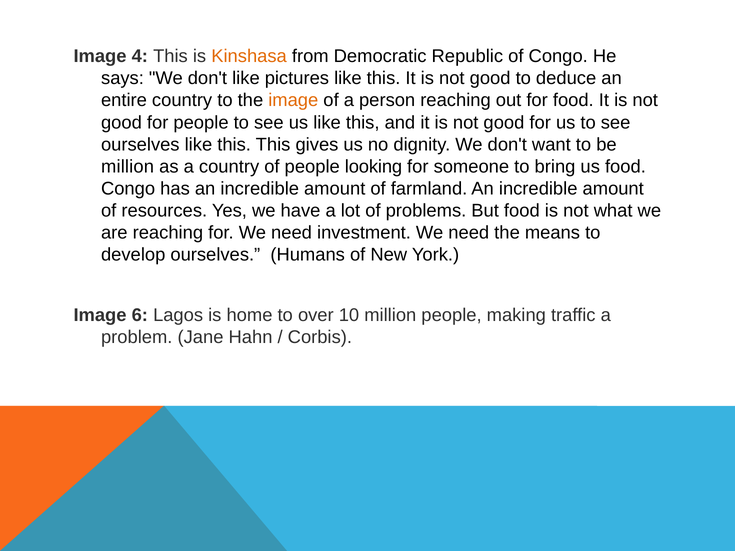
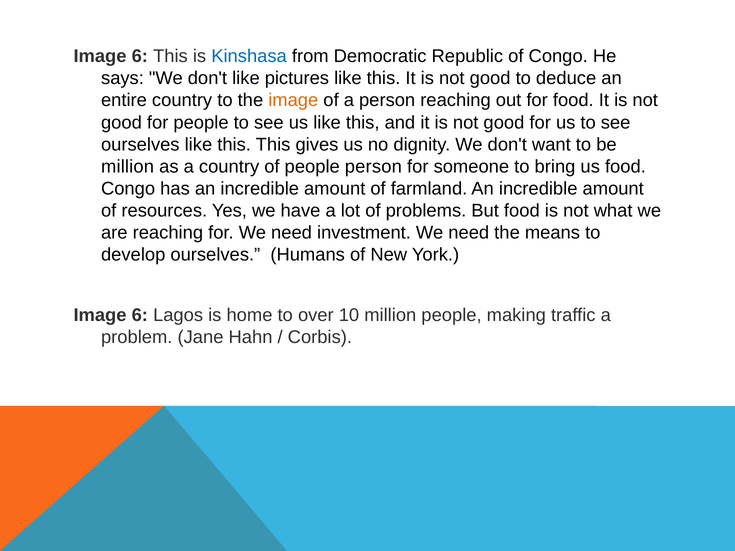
4: 4 -> 6 (140, 56)
Kinshasa colour: orange -> blue (249, 56)
people looking: looking -> person (373, 167)
